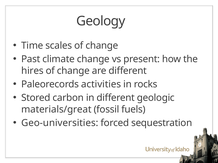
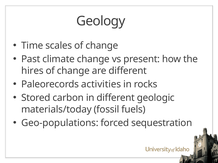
materials/great: materials/great -> materials/today (56, 110)
Geo-universities: Geo-universities -> Geo-populations (60, 123)
